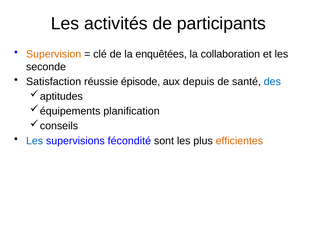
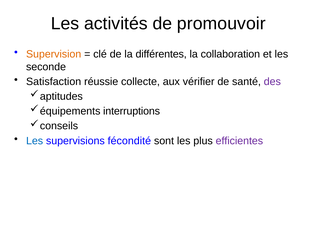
participants: participants -> promouvoir (221, 24)
enquêtées: enquêtées -> différentes (161, 54)
épisode: épisode -> collecte (141, 81)
depuis: depuis -> vérifier (199, 81)
des colour: blue -> purple (272, 81)
planification: planification -> interruptions (132, 111)
efficientes colour: orange -> purple (239, 141)
